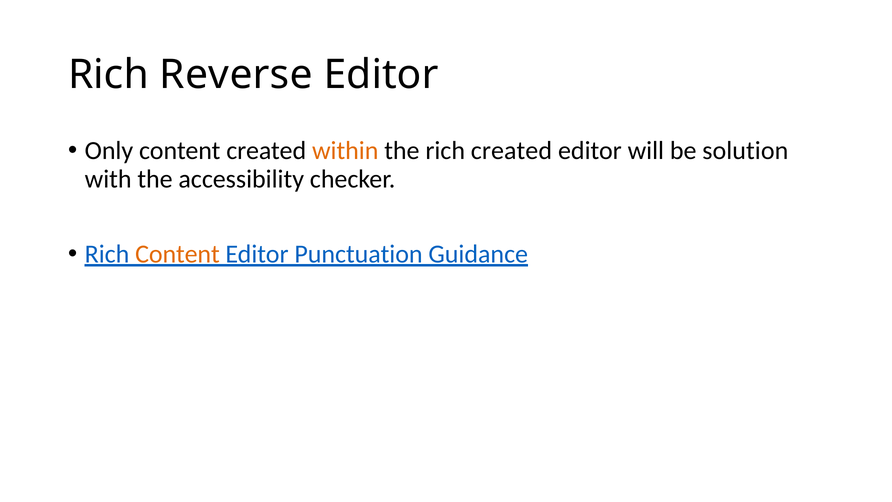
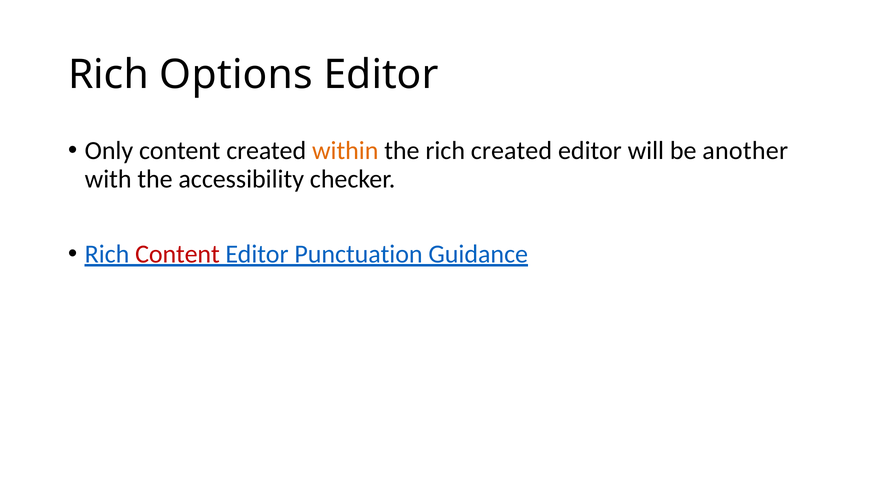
Reverse: Reverse -> Options (236, 75)
solution: solution -> another (745, 151)
Content colour: orange -> red (177, 254)
